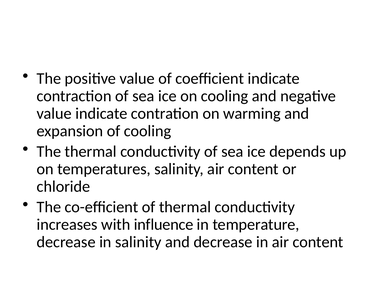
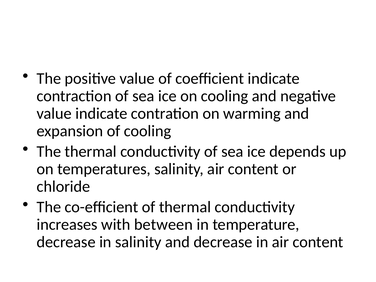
influence: influence -> between (163, 225)
